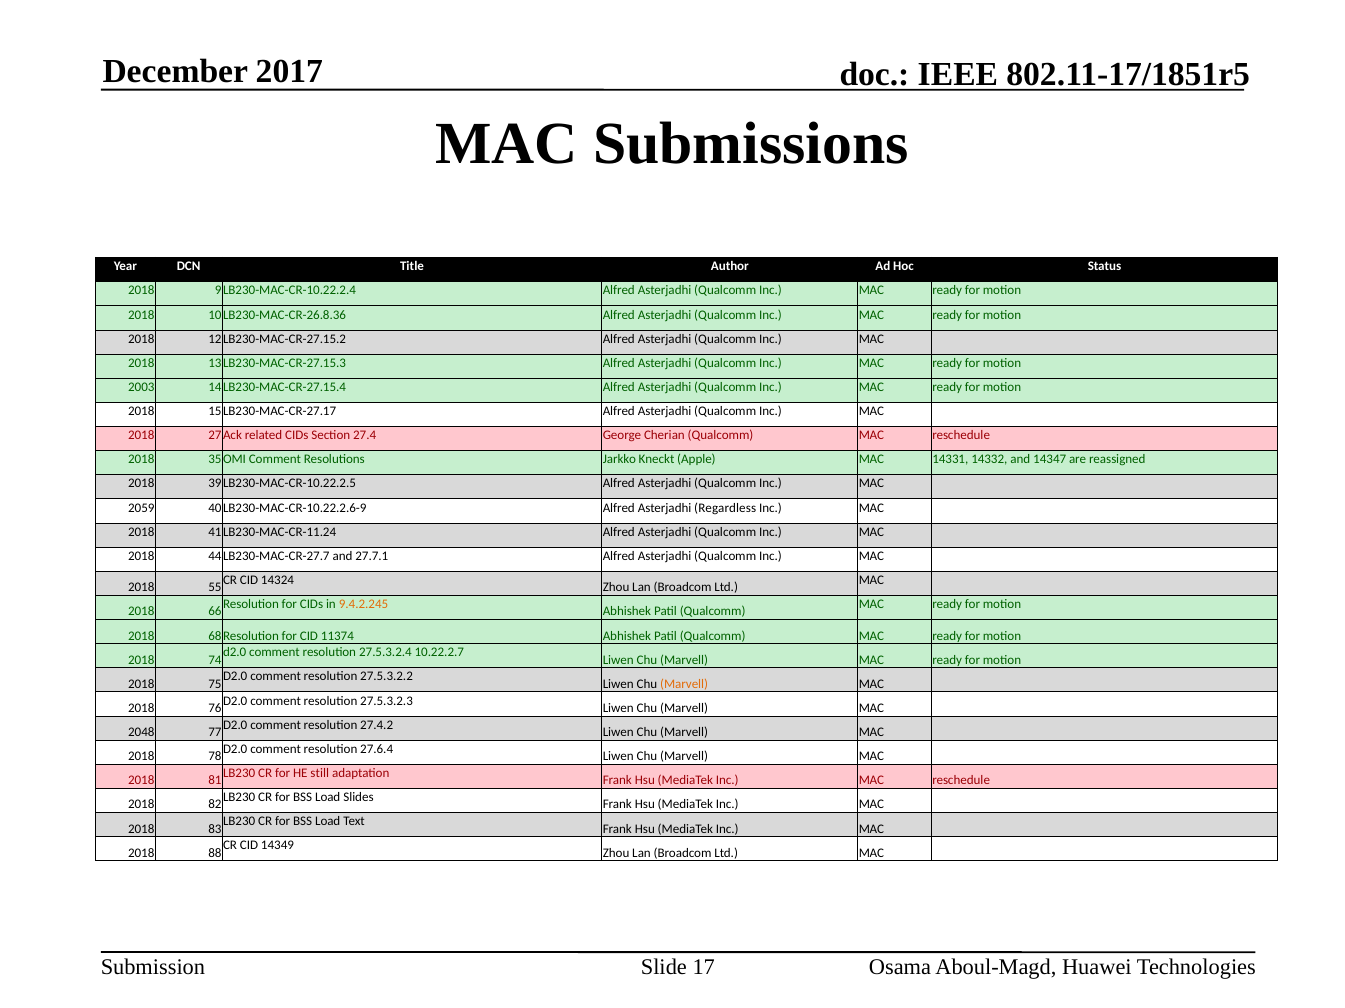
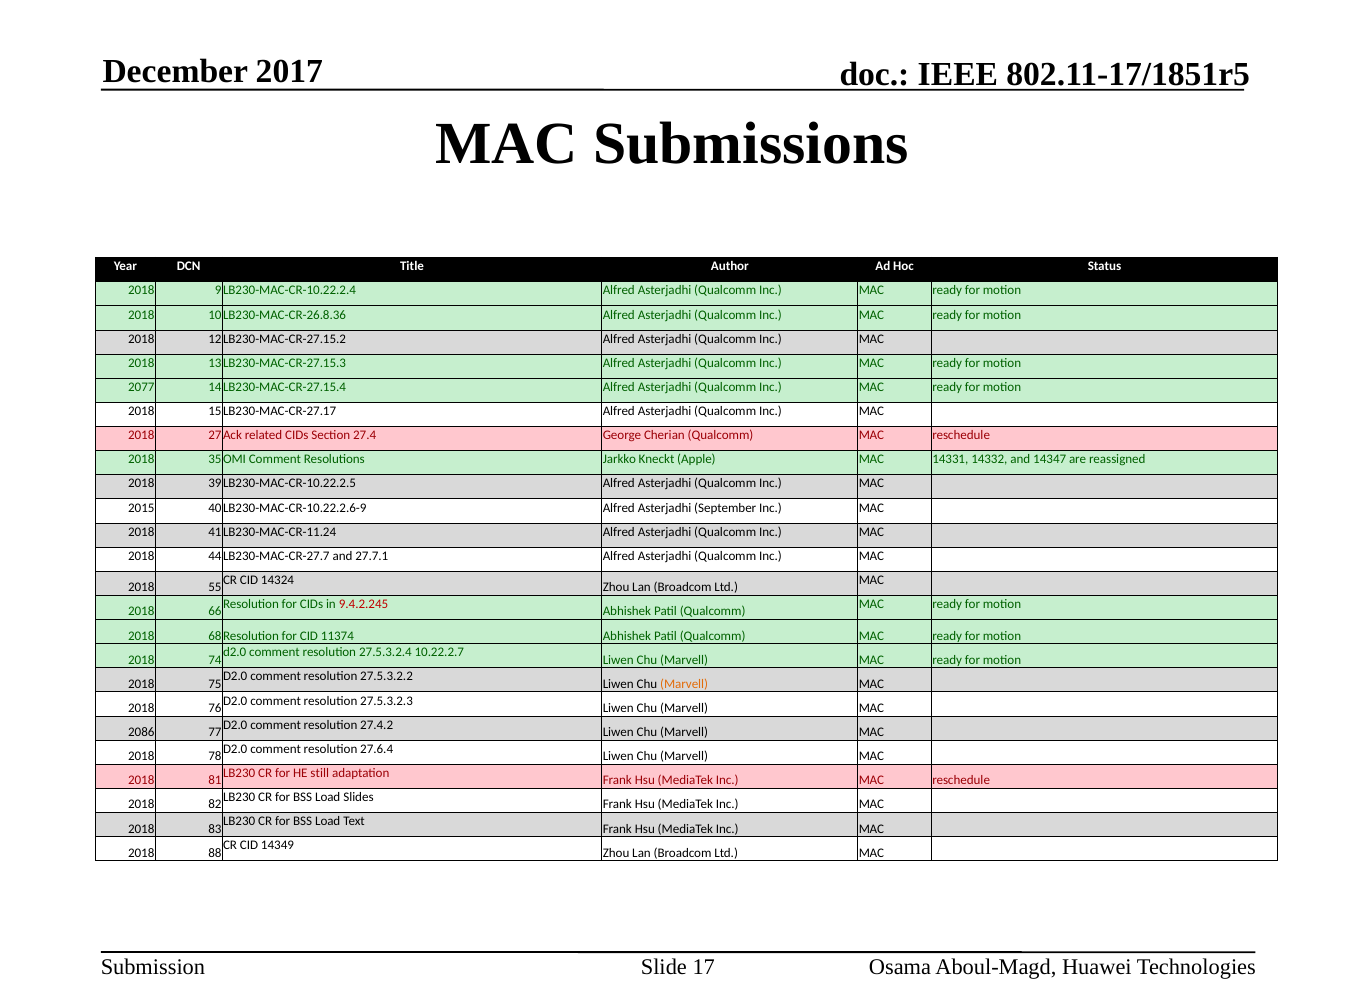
2003: 2003 -> 2077 (141, 387)
2059: 2059 -> 2015 (141, 508)
Regardless: Regardless -> September (725, 508)
9.4.2.245 colour: orange -> red (364, 605)
2048: 2048 -> 2086 (141, 733)
